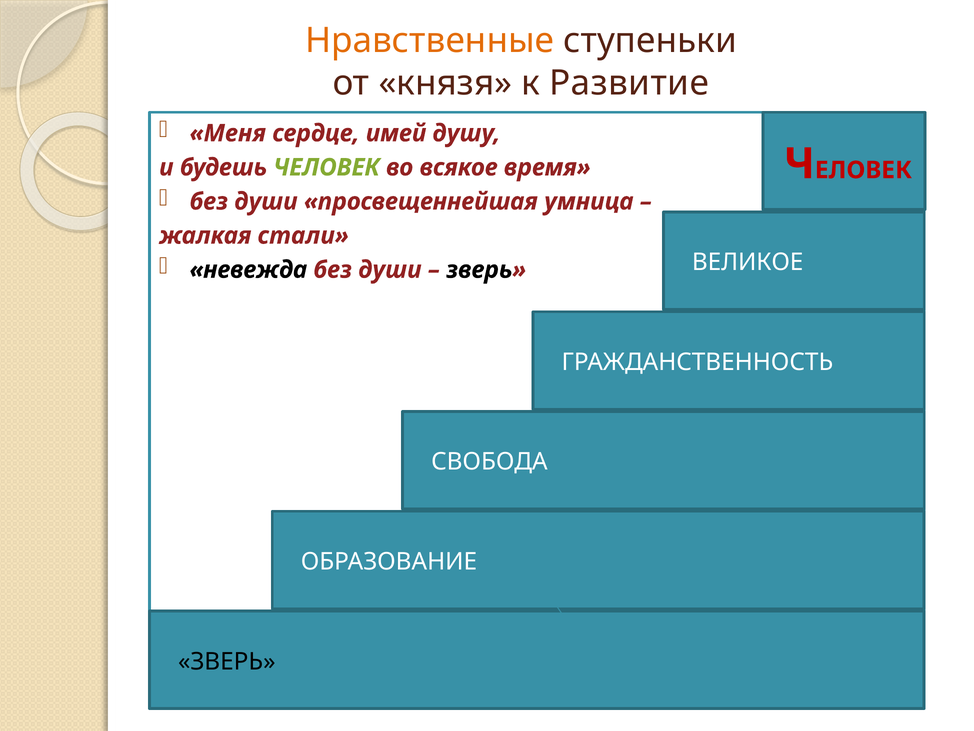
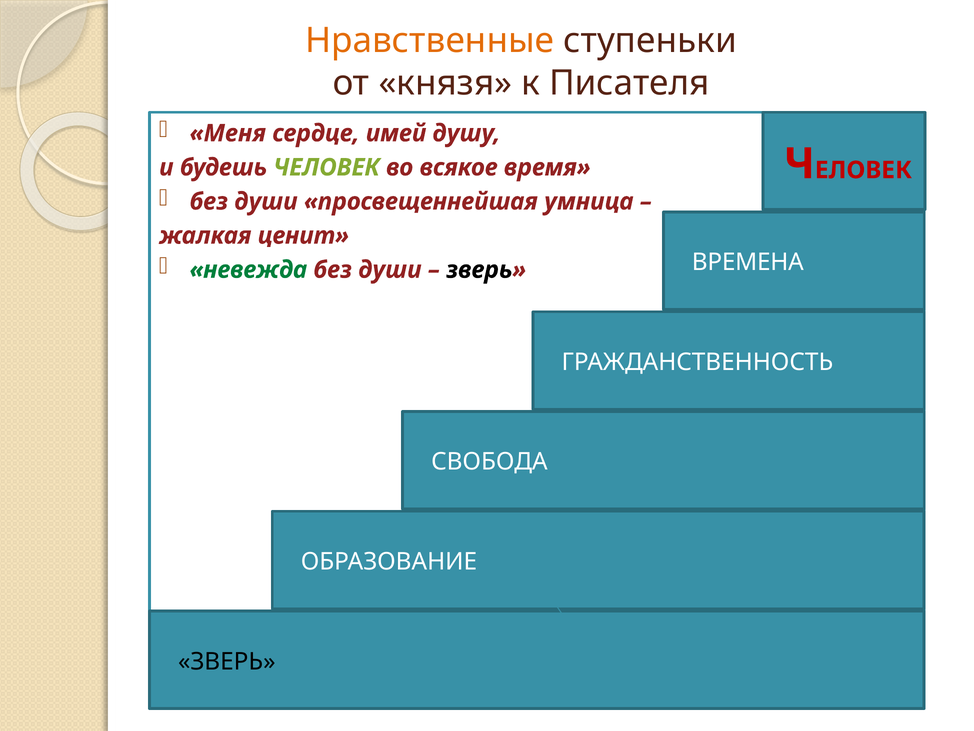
Развитие: Развитие -> Писателя (629, 83)
стали: стали -> ценит (303, 236)
ВЕЛИКОЕ: ВЕЛИКОЕ -> ВРЕМЕНА (748, 262)
невежда colour: black -> green (248, 270)
